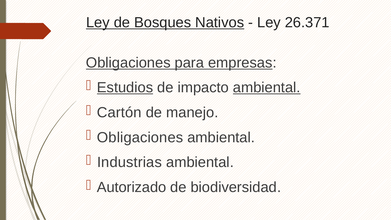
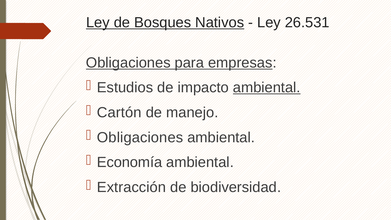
26.371: 26.371 -> 26.531 (307, 22)
Estudios underline: present -> none (125, 88)
Industrias: Industrias -> Economía (130, 162)
Autorizado: Autorizado -> Extracción (132, 187)
